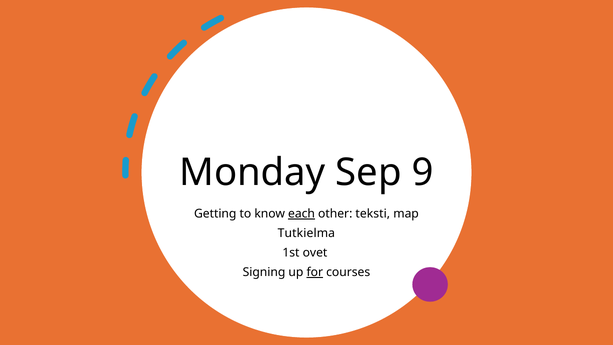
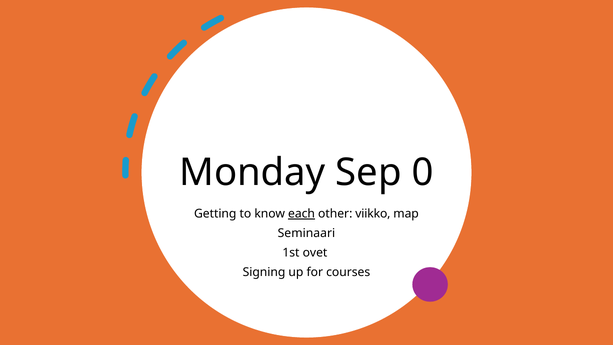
9: 9 -> 0 (423, 173)
teksti: teksti -> viikko (373, 214)
Tutkielma: Tutkielma -> Seminaari (306, 233)
for underline: present -> none (315, 272)
